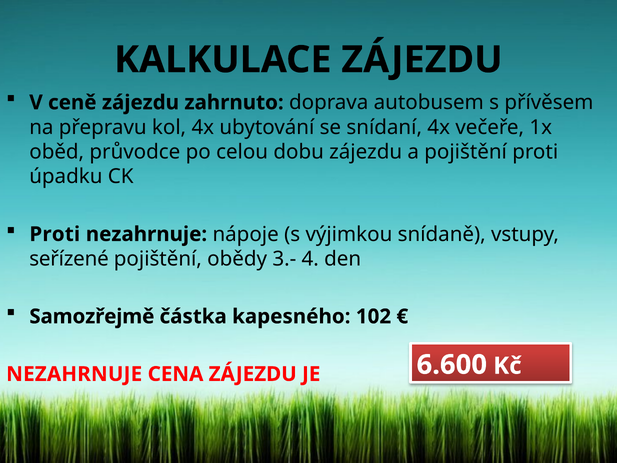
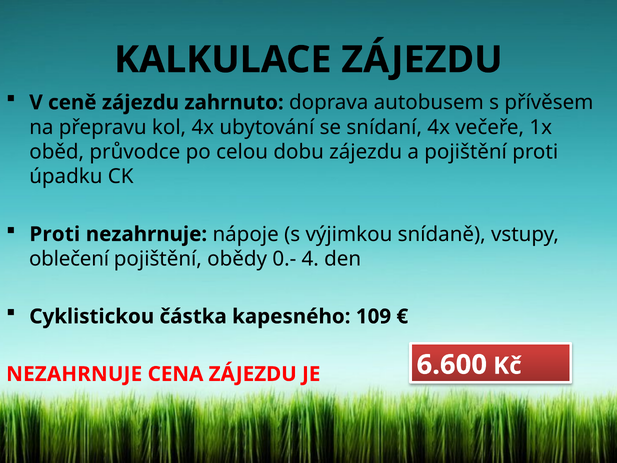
seřízené: seřízené -> oblečení (69, 259)
3.-: 3.- -> 0.- (284, 259)
Samozřejmě: Samozřejmě -> Cyklistickou (92, 316)
102: 102 -> 109 (373, 316)
